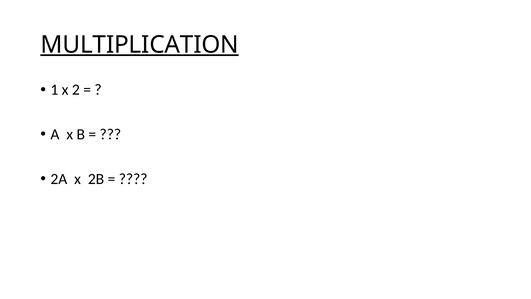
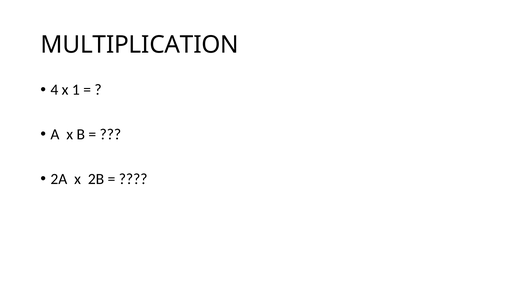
MULTIPLICATION underline: present -> none (140, 45)
1: 1 -> 4 (54, 90)
2: 2 -> 1 (76, 90)
